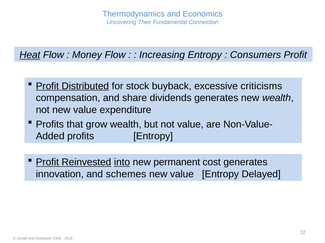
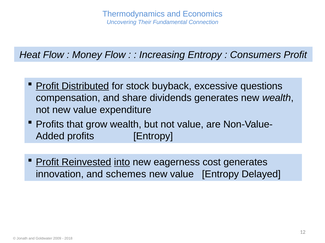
Heat underline: present -> none (30, 55)
criticisms: criticisms -> questions (261, 86)
permanent: permanent -> eagerness (177, 163)
